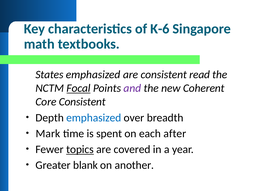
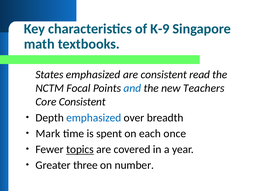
K-6: K-6 -> K-9 (160, 29)
Focal underline: present -> none (79, 88)
and colour: purple -> blue (132, 88)
Coherent: Coherent -> Teachers (204, 88)
after: after -> once (175, 134)
blank: blank -> three (85, 165)
another: another -> number (134, 165)
